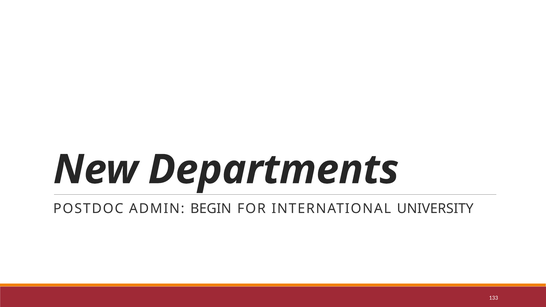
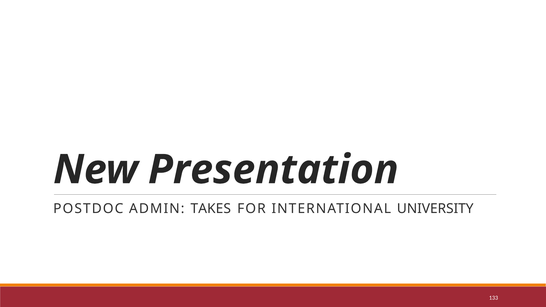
Departments: Departments -> Presentation (273, 170)
BEGIN: BEGIN -> TAKES (211, 209)
